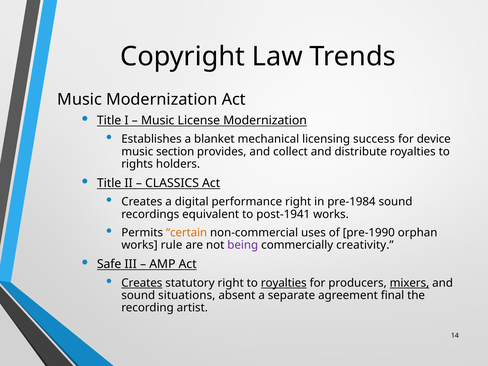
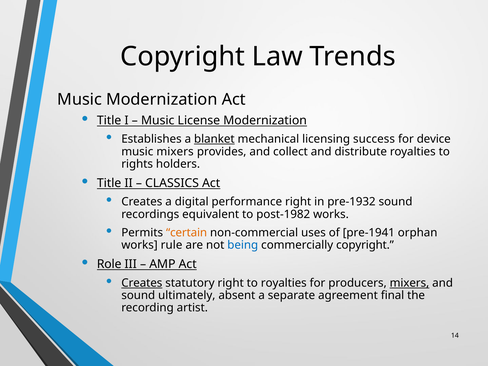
blanket underline: none -> present (214, 139)
music section: section -> mixers (175, 152)
pre-1984: pre-1984 -> pre-1932 (351, 202)
post-1941: post-1941 -> post-1982 (283, 214)
pre-1990: pre-1990 -> pre-1941 (369, 233)
being colour: purple -> blue (243, 245)
commercially creativity: creativity -> copyright (365, 245)
Safe: Safe -> Role (109, 264)
royalties underline: present -> none (284, 283)
situations: situations -> ultimately (187, 295)
